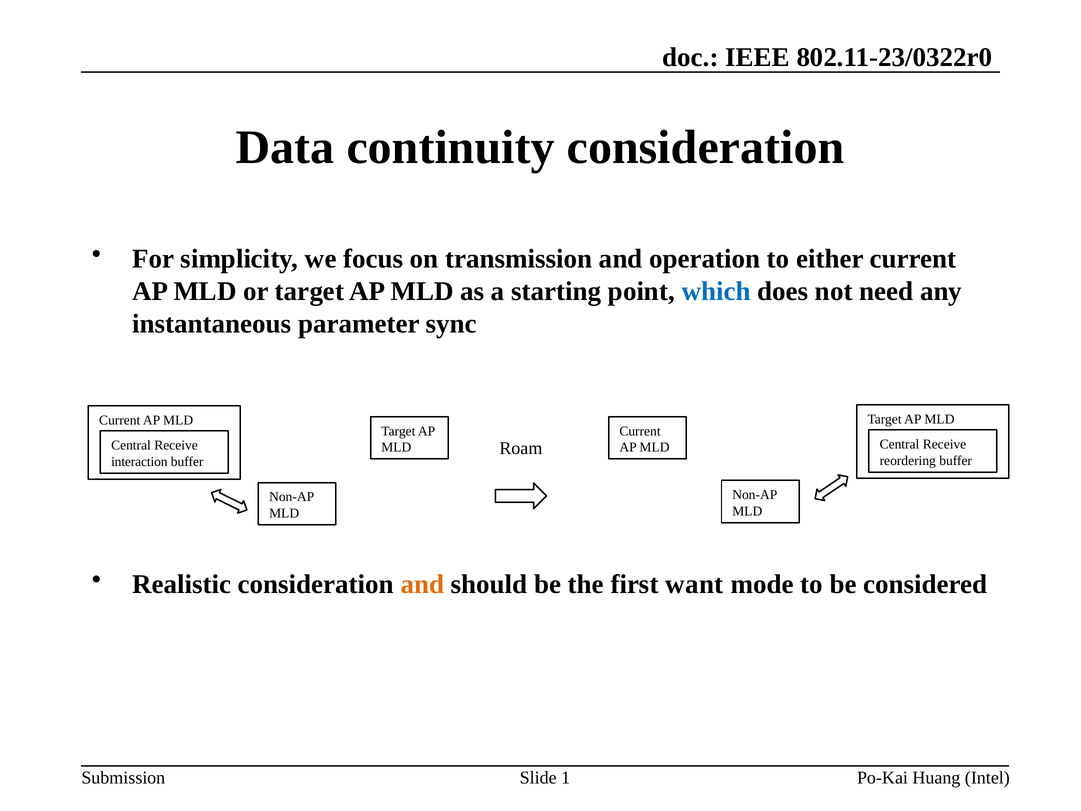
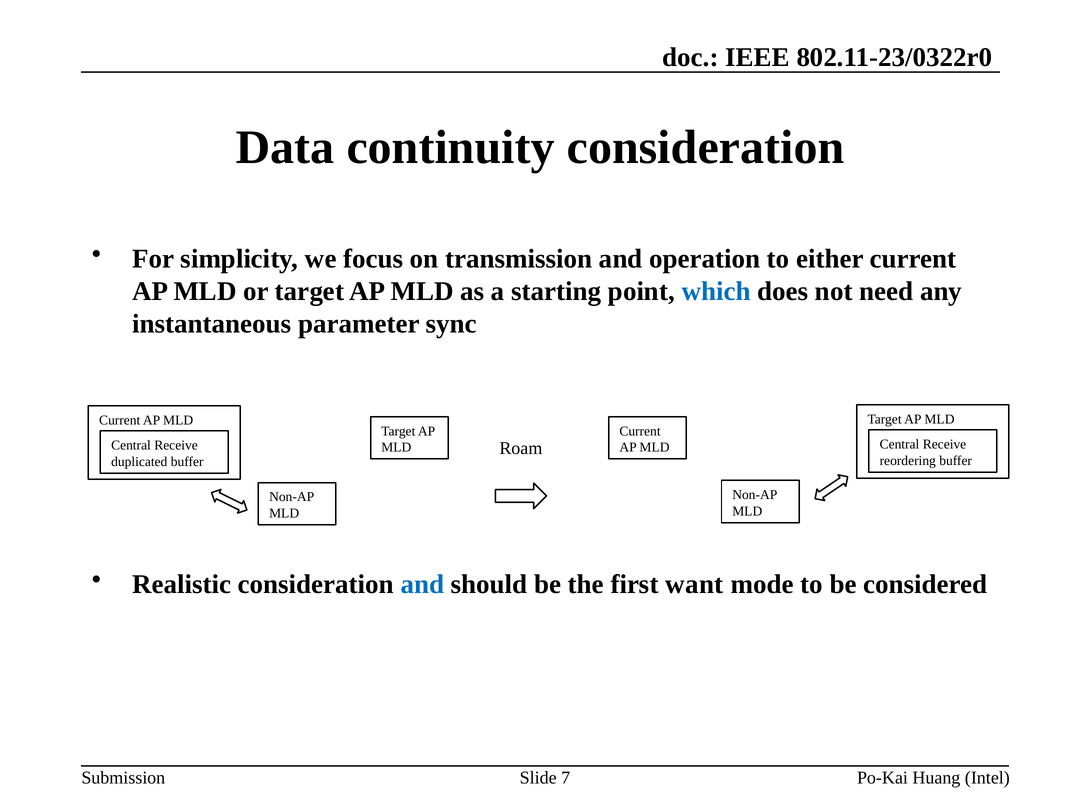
interaction: interaction -> duplicated (139, 462)
and colour: orange -> blue (422, 584)
1: 1 -> 7 (566, 778)
